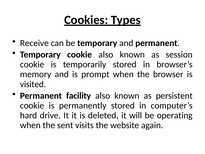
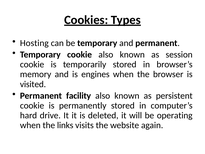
Receive: Receive -> Hosting (34, 43)
prompt: prompt -> engines (95, 74)
sent: sent -> links (65, 125)
